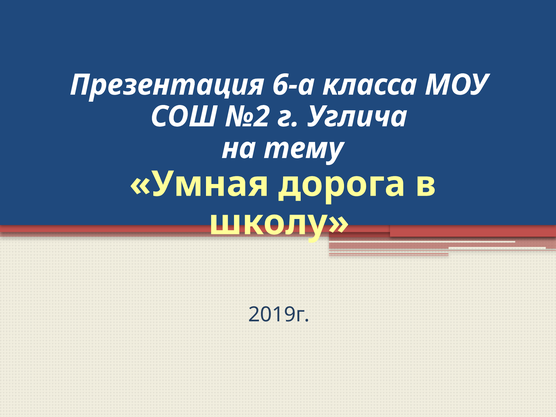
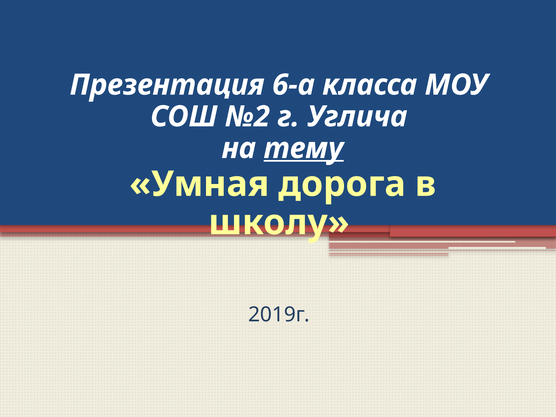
тему underline: none -> present (304, 148)
